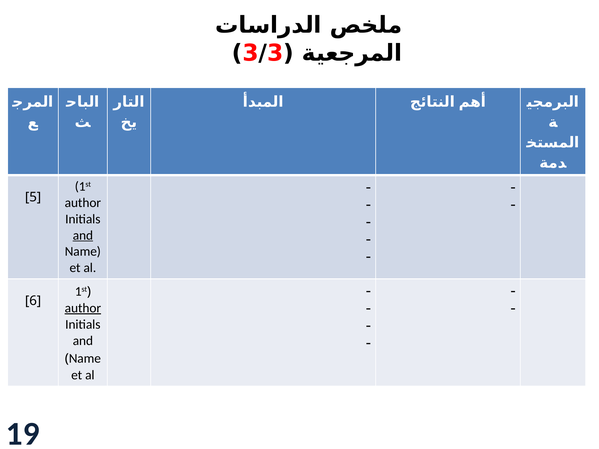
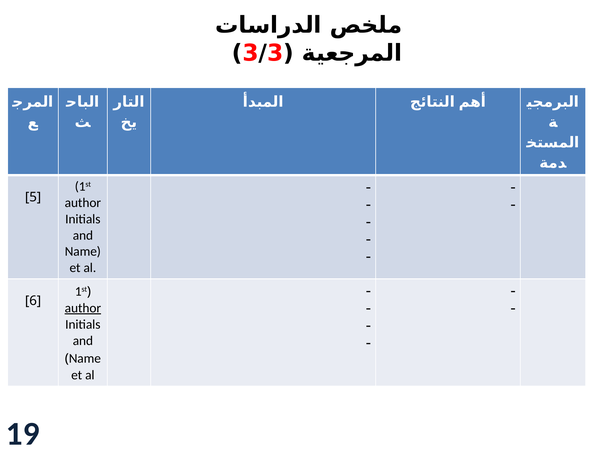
and underline: present -> none (83, 235)
